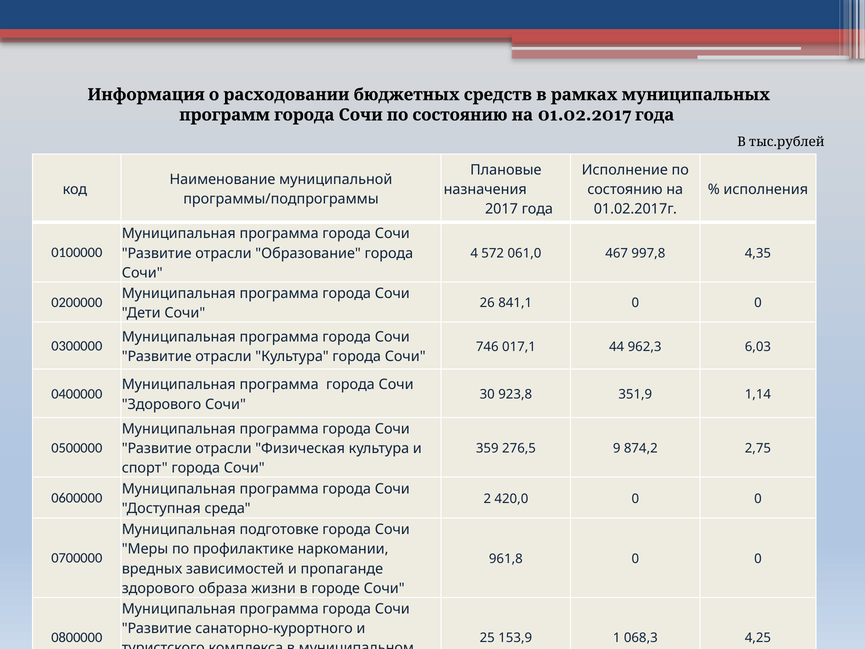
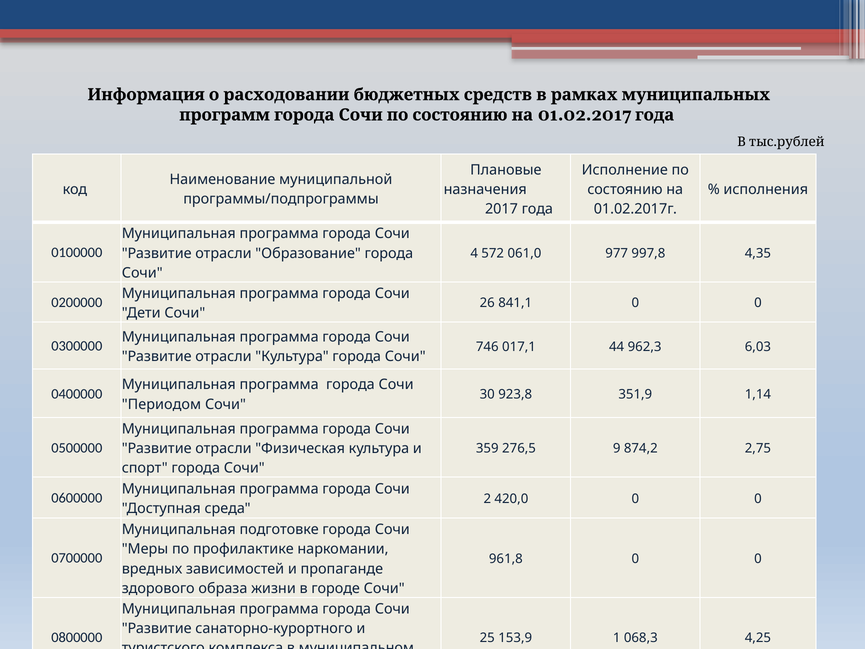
467: 467 -> 977 (617, 253)
Здорового: Здорового -> Периодом (161, 404)
